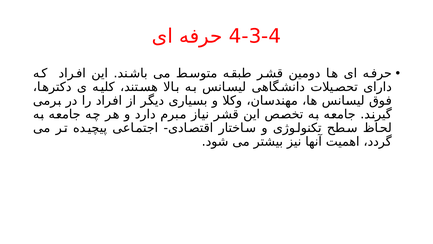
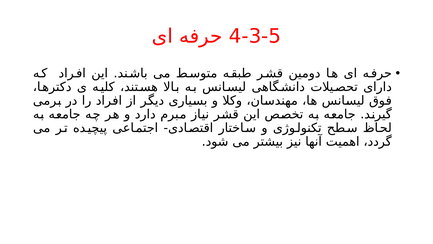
4-3-4: 4-3-4 -> 4-3-5 (255, 36)
